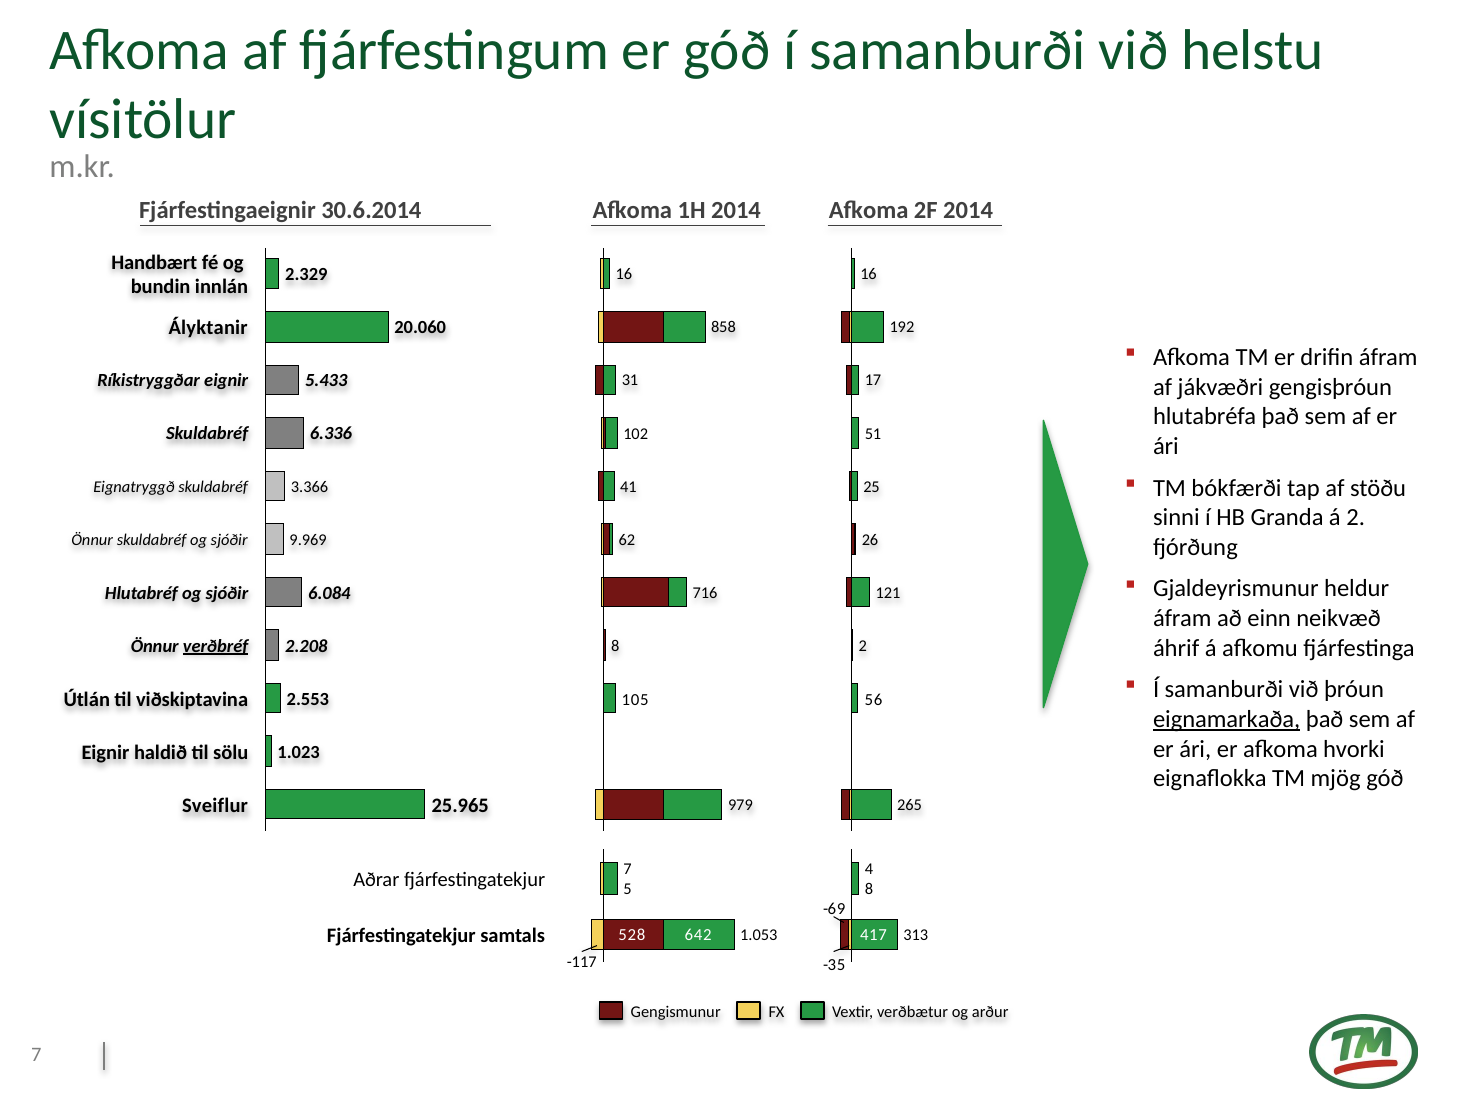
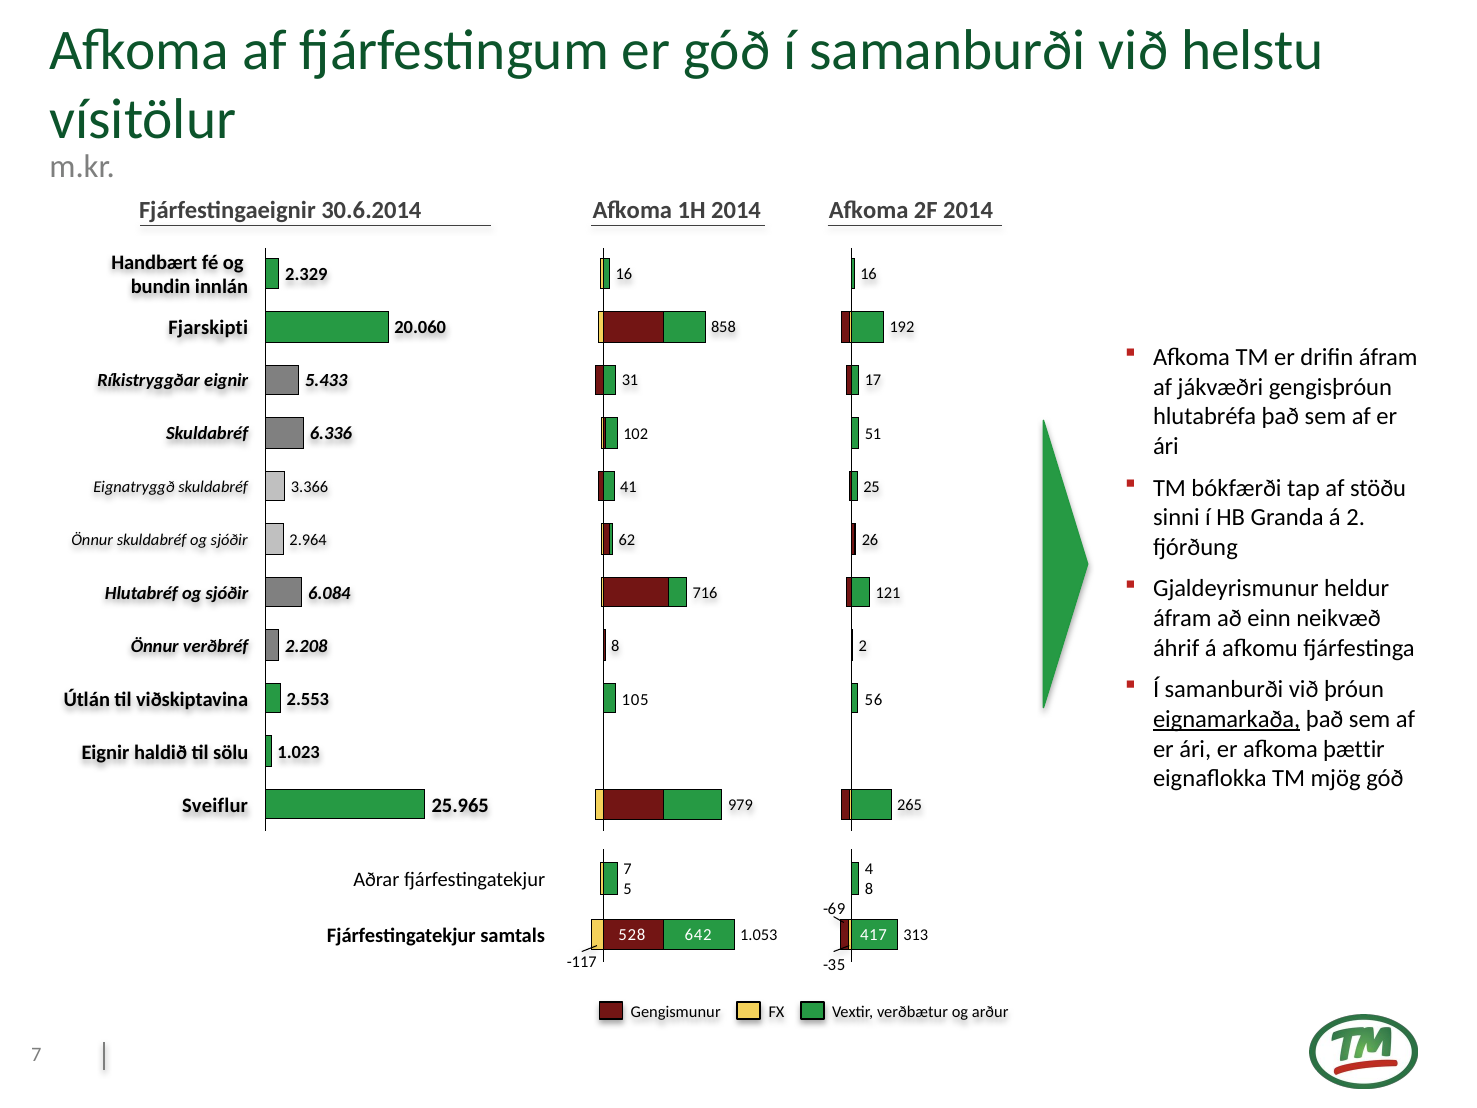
Ályktanir: Ályktanir -> Fjarskipti (208, 328)
9.969: 9.969 -> 2.964 (308, 540)
verðbréf underline: present -> none (216, 646)
hvorki: hvorki -> þættir (1354, 749)
